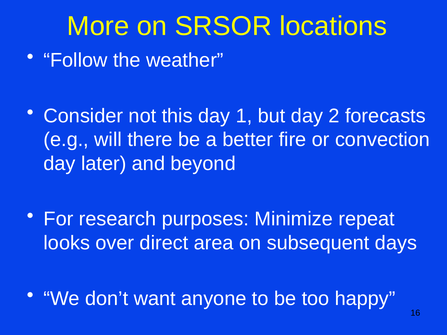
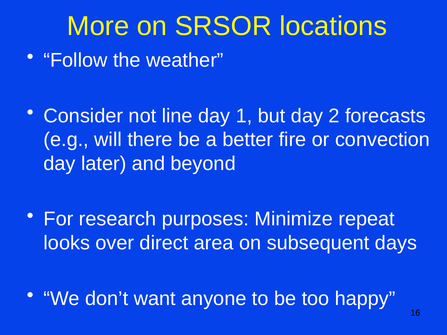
this: this -> line (177, 116)
